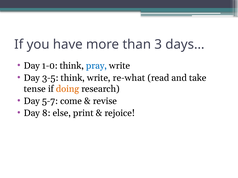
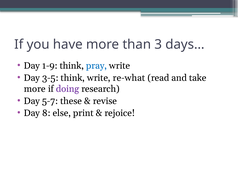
1-0: 1-0 -> 1-9 (50, 66)
tense: tense -> more (35, 89)
doing colour: orange -> purple (68, 89)
come: come -> these (71, 101)
